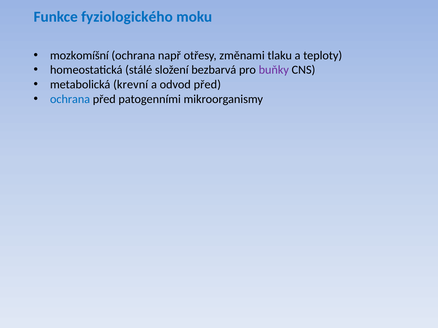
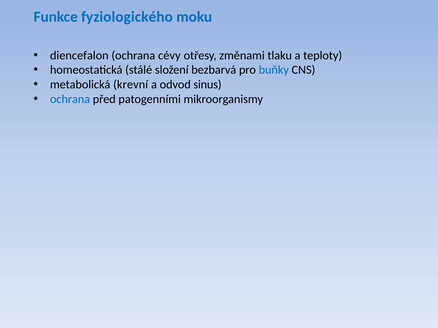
mozkomíšní: mozkomíšní -> diencefalon (79, 55)
např: např -> cévy (169, 55)
buňky colour: purple -> blue (274, 70)
odvod před: před -> sinus (207, 85)
